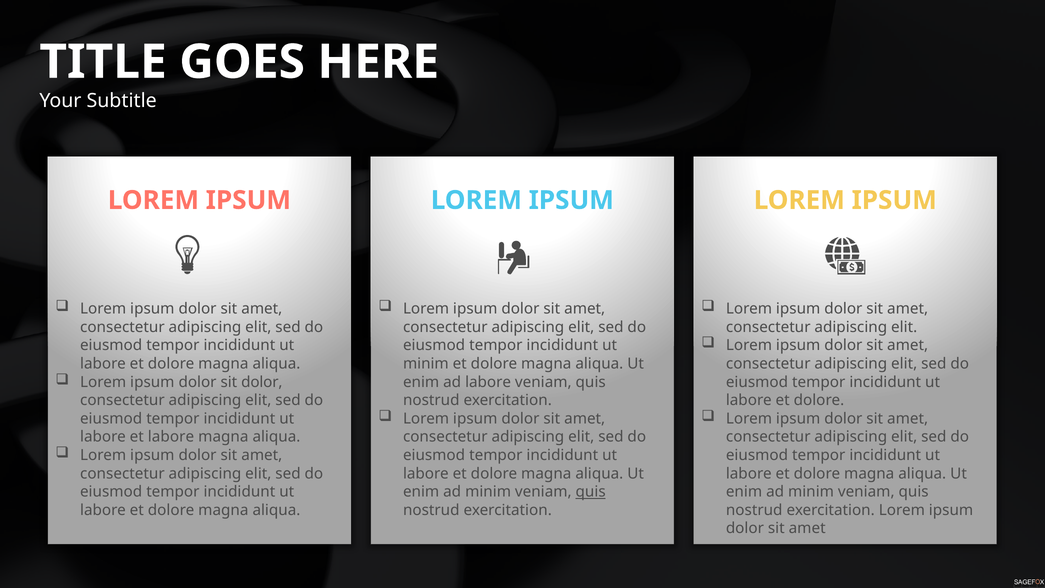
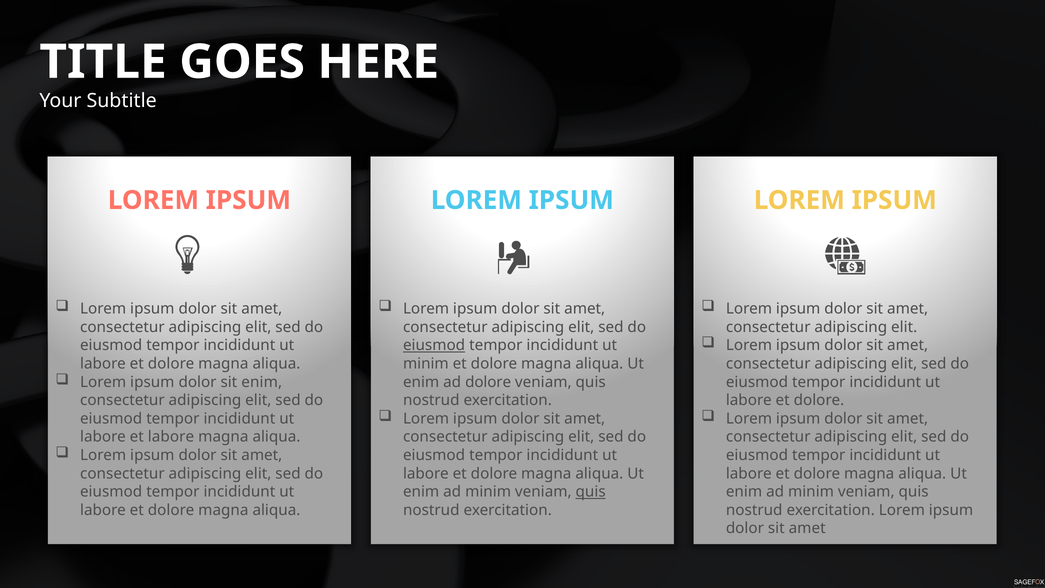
eiusmod underline: none -> present (434, 345)
sit dolor: dolor -> enim (262, 382)
ad labore: labore -> dolore (488, 382)
